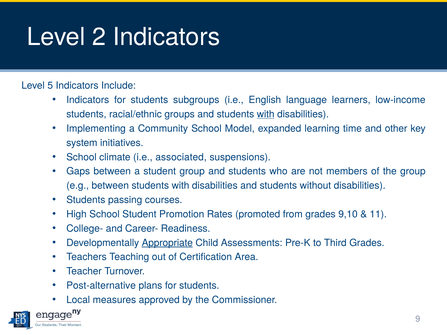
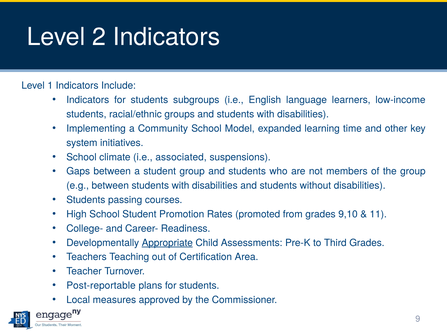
5: 5 -> 1 (50, 86)
with underline: present -> none (266, 114)
Post-alternative: Post-alternative -> Post-reportable (101, 286)
